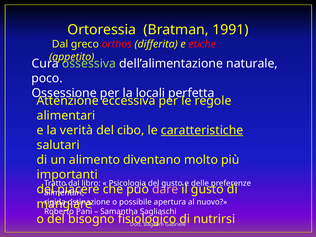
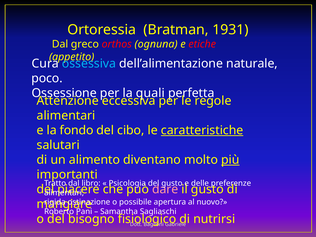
1991: 1991 -> 1931 (231, 30)
differita: differita -> ognuna (156, 44)
ossessiva colour: light green -> light blue (89, 64)
locali: locali -> quali (150, 93)
verità: verità -> fondo (77, 130)
più underline: none -> present (230, 160)
